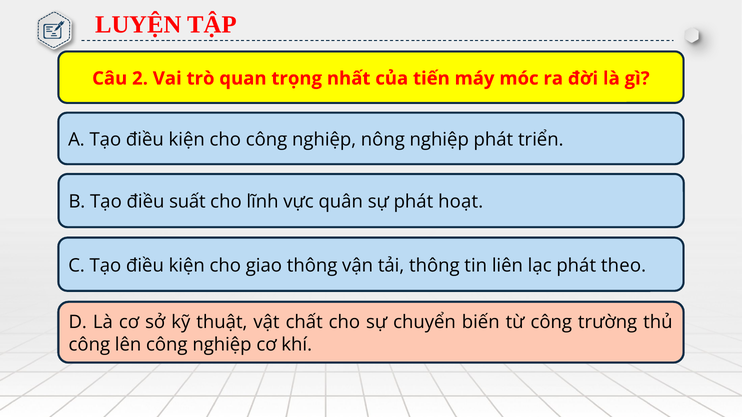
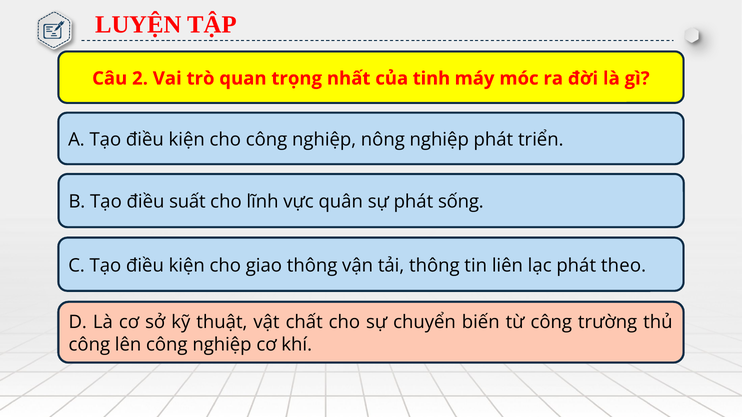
tiến: tiến -> tinh (431, 79)
hoạt: hoạt -> sống (461, 202)
